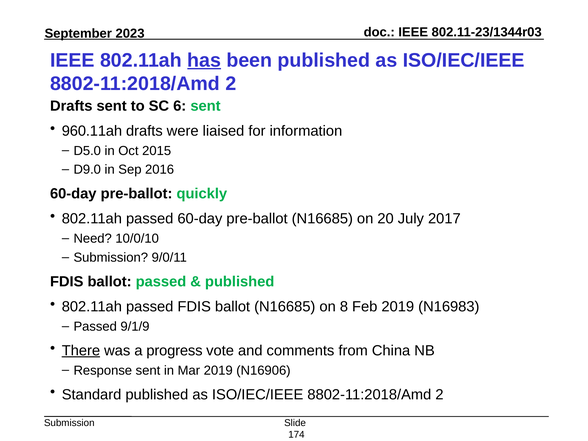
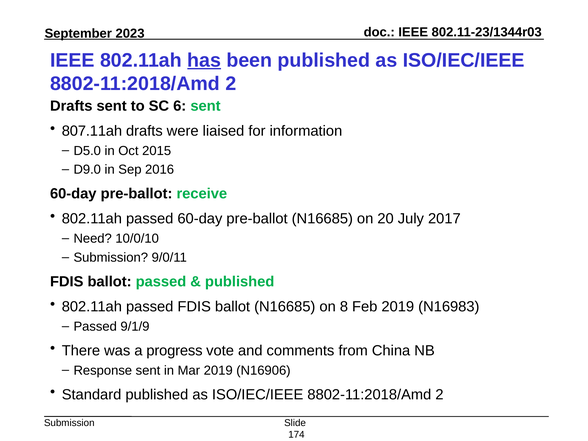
960.11ah: 960.11ah -> 807.11ah (92, 131)
quickly: quickly -> receive (202, 194)
There underline: present -> none (81, 351)
